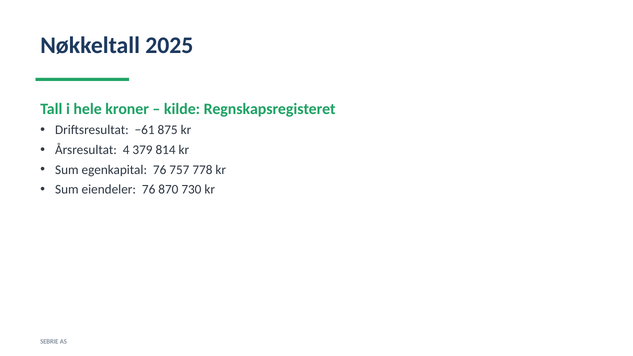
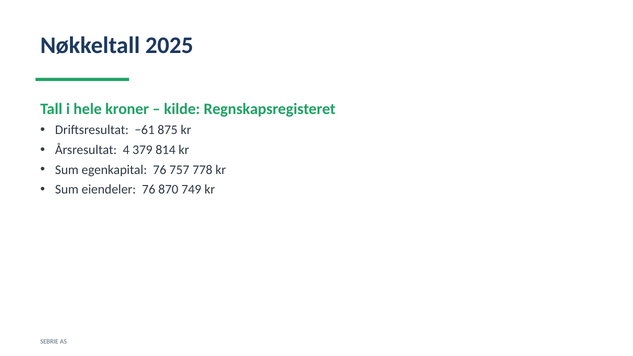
730: 730 -> 749 (191, 190)
